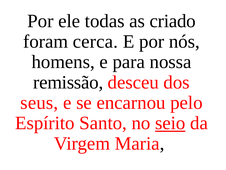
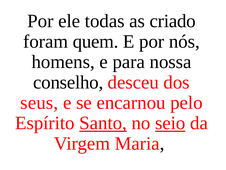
cerca: cerca -> quem (96, 41)
remissão: remissão -> conselho (68, 82)
Santo underline: none -> present (103, 123)
